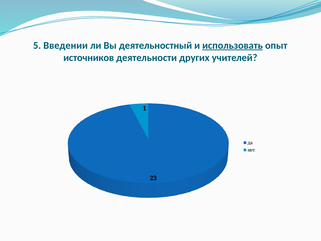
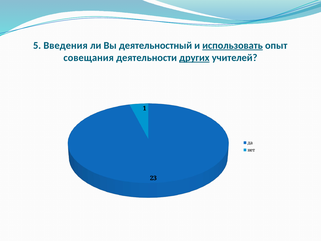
Введении: Введении -> Введения (66, 45)
источников: источников -> совещания (89, 58)
других underline: none -> present (194, 58)
